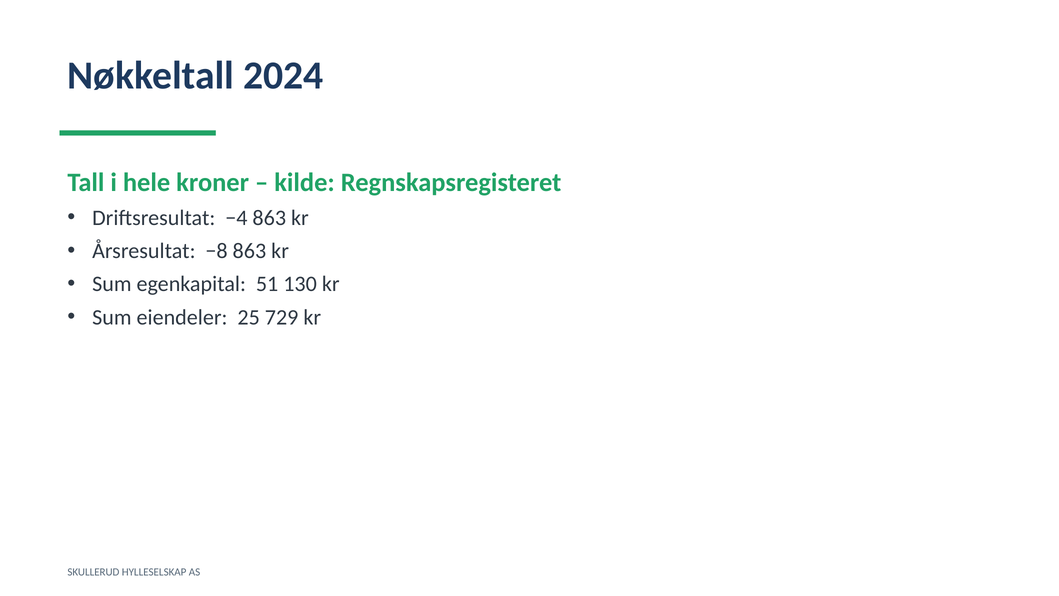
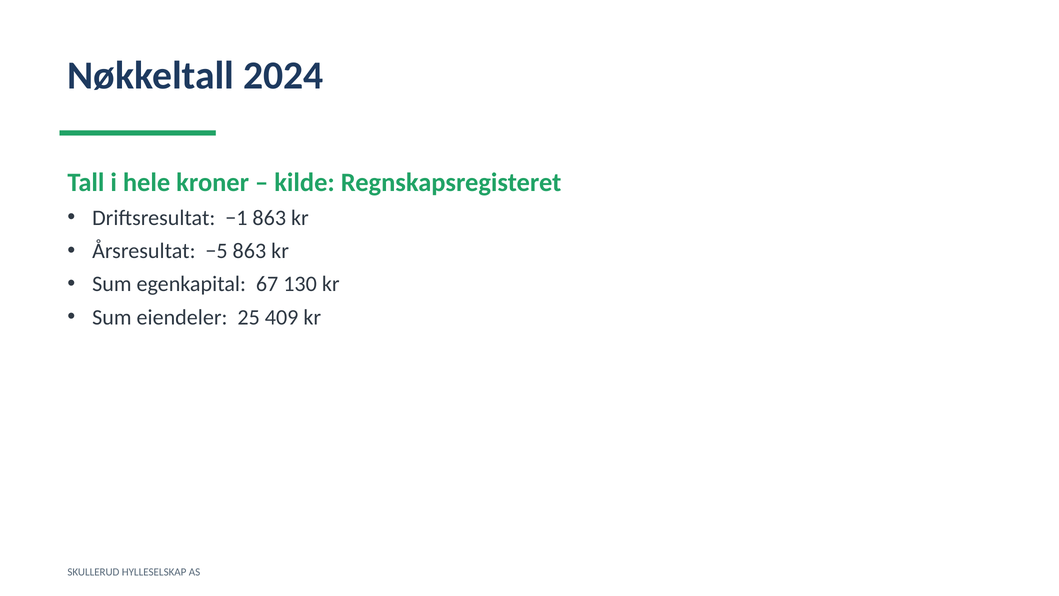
−4: −4 -> −1 (236, 218)
−8: −8 -> −5 (217, 251)
51: 51 -> 67 (267, 284)
729: 729 -> 409 (282, 317)
